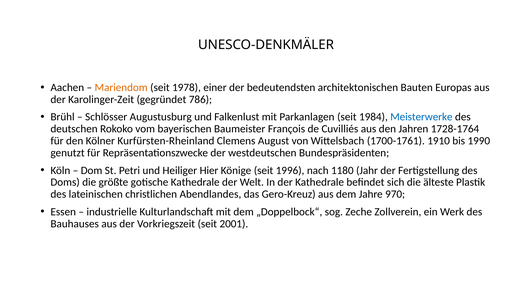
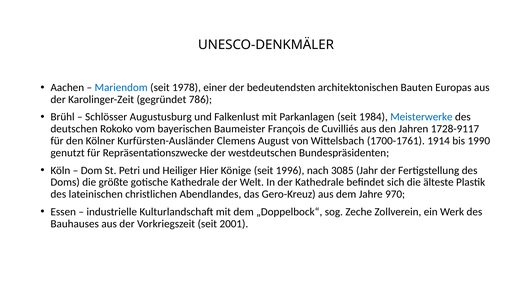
Mariendom colour: orange -> blue (121, 88)
1728-1764: 1728-1764 -> 1728-9117 (455, 129)
Kurfürsten-Rheinland: Kurfürsten-Rheinland -> Kurfürsten-Ausländer (166, 141)
1910: 1910 -> 1914 (439, 141)
1180: 1180 -> 3085 (342, 170)
